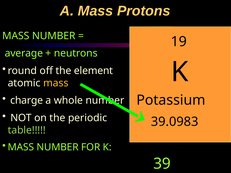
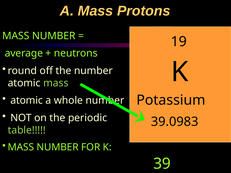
the element: element -> number (93, 71)
mass colour: yellow -> light green (56, 83)
charge: charge -> atomic (27, 101)
